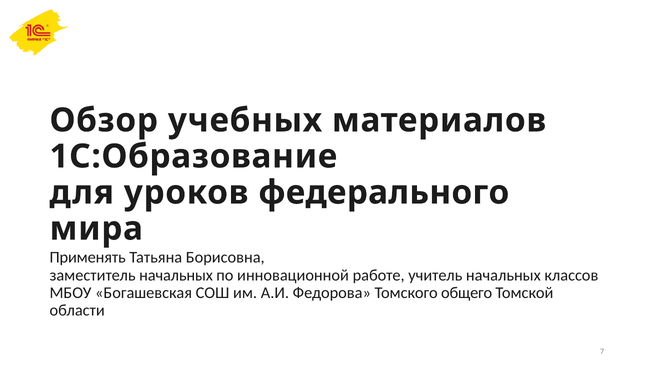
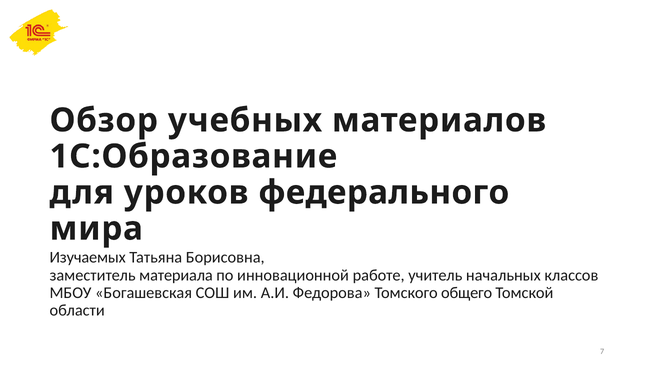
Применять: Применять -> Изучаемых (88, 257)
заместитель начальных: начальных -> материала (176, 275)
